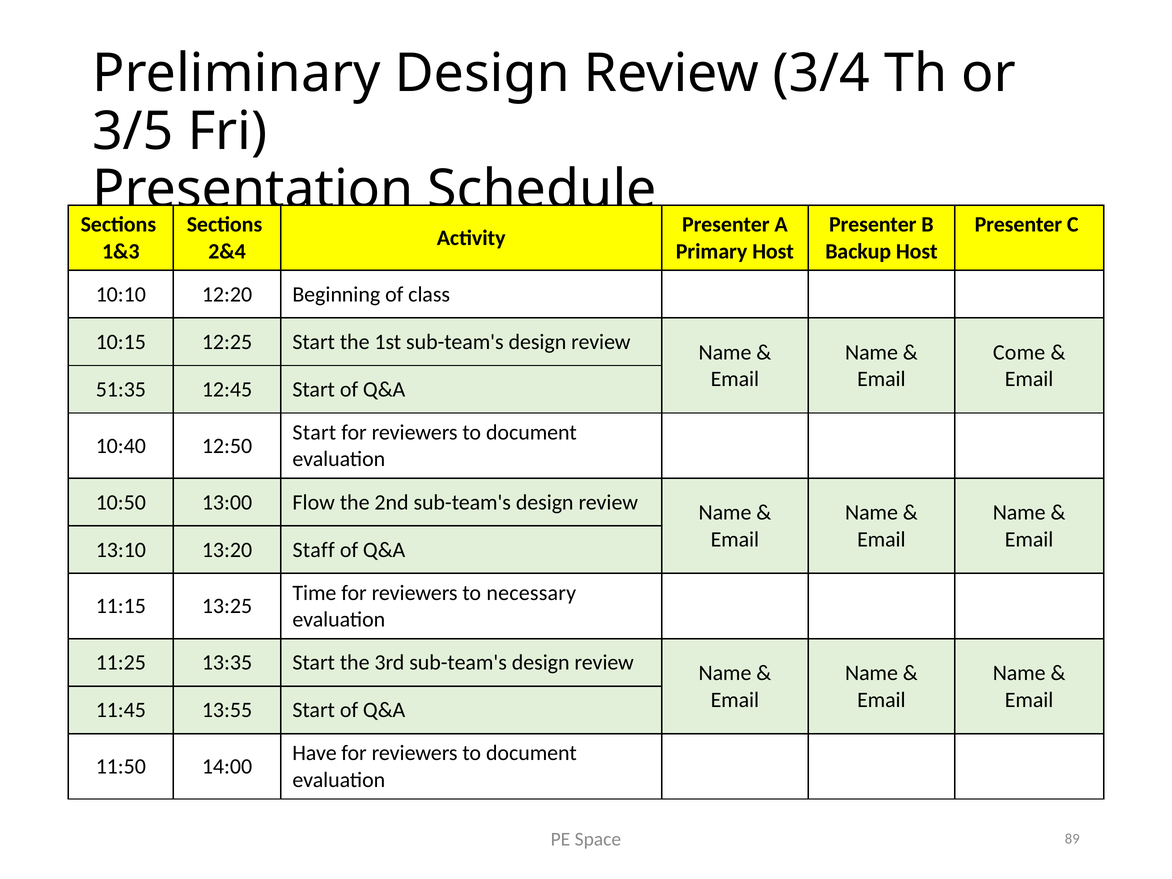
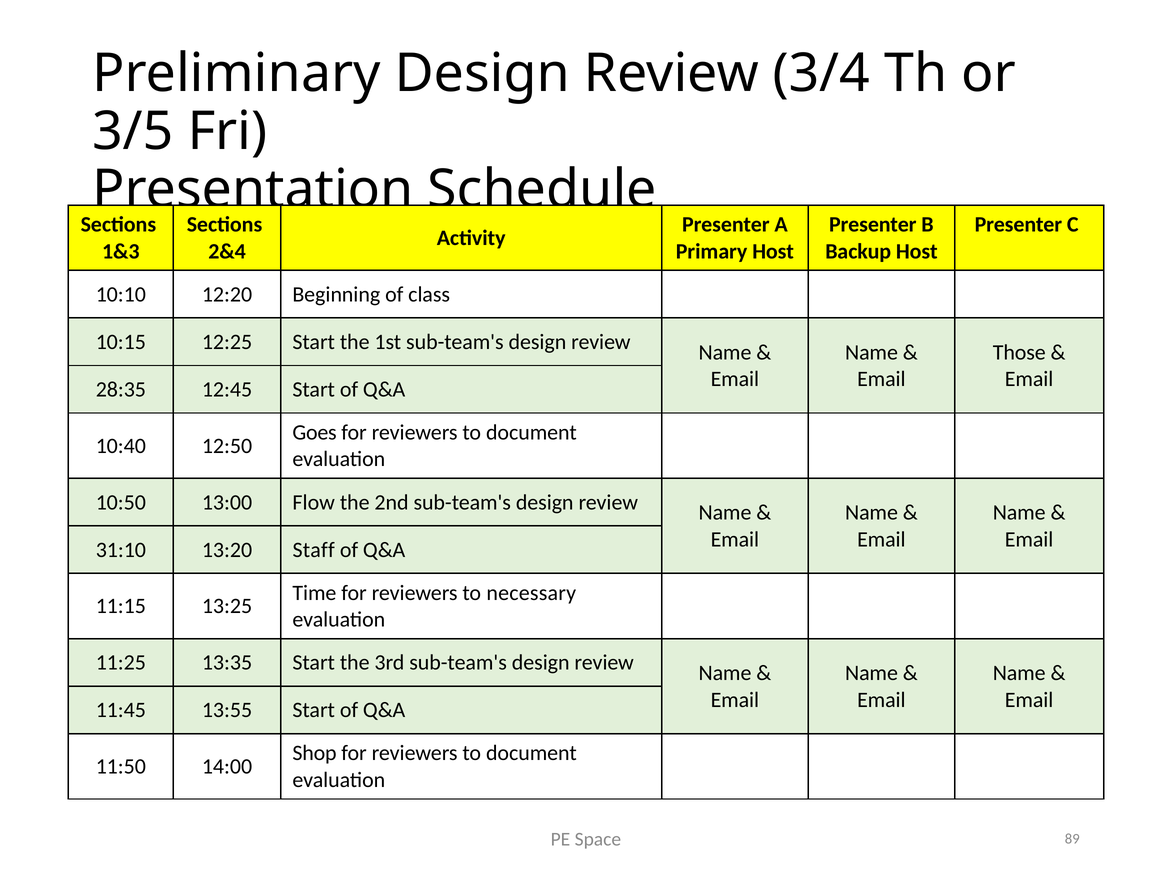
Come: Come -> Those (1019, 352)
51:35: 51:35 -> 28:35 (121, 389)
Start: Start -> Goes (315, 432)
13:10: 13:10 -> 31:10 (121, 550)
Have: Have -> Shop (315, 753)
